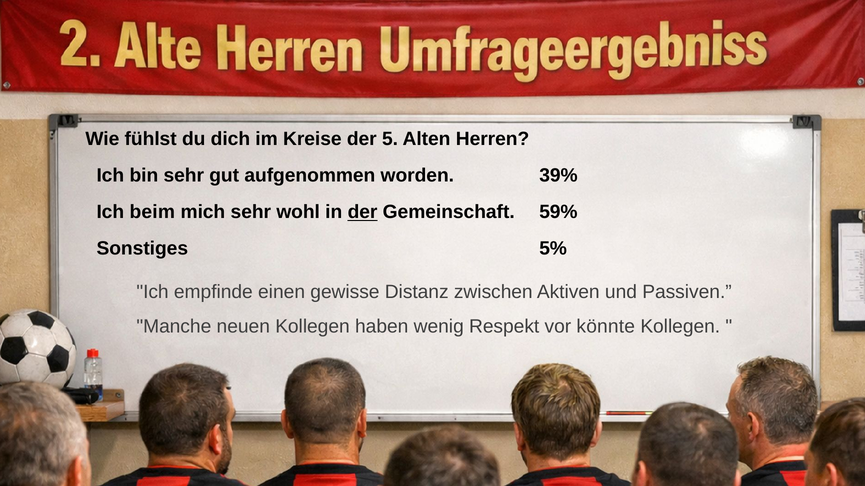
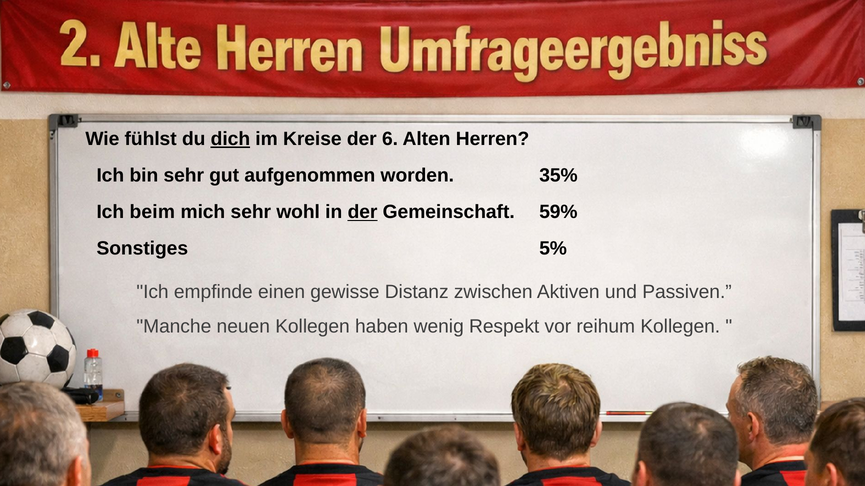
dich underline: none -> present (230, 139)
5: 5 -> 6 (390, 139)
39%: 39% -> 35% (558, 176)
könnte: könnte -> reihum (606, 327)
